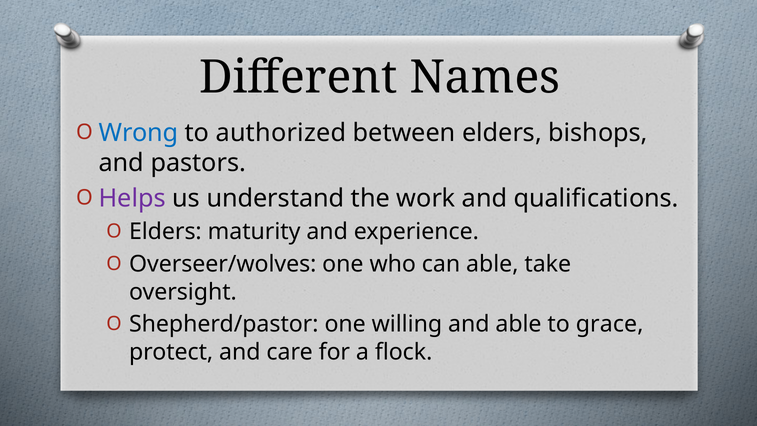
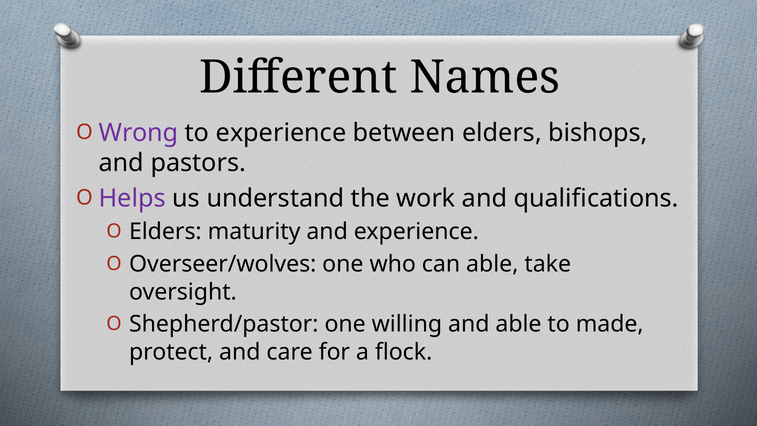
Wrong colour: blue -> purple (139, 133)
to authorized: authorized -> experience (281, 133)
grace: grace -> made (610, 324)
